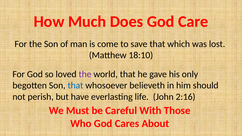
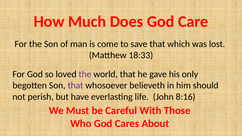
18:10: 18:10 -> 18:33 (141, 55)
that colour: blue -> purple (75, 86)
2:16: 2:16 -> 8:16 (186, 97)
